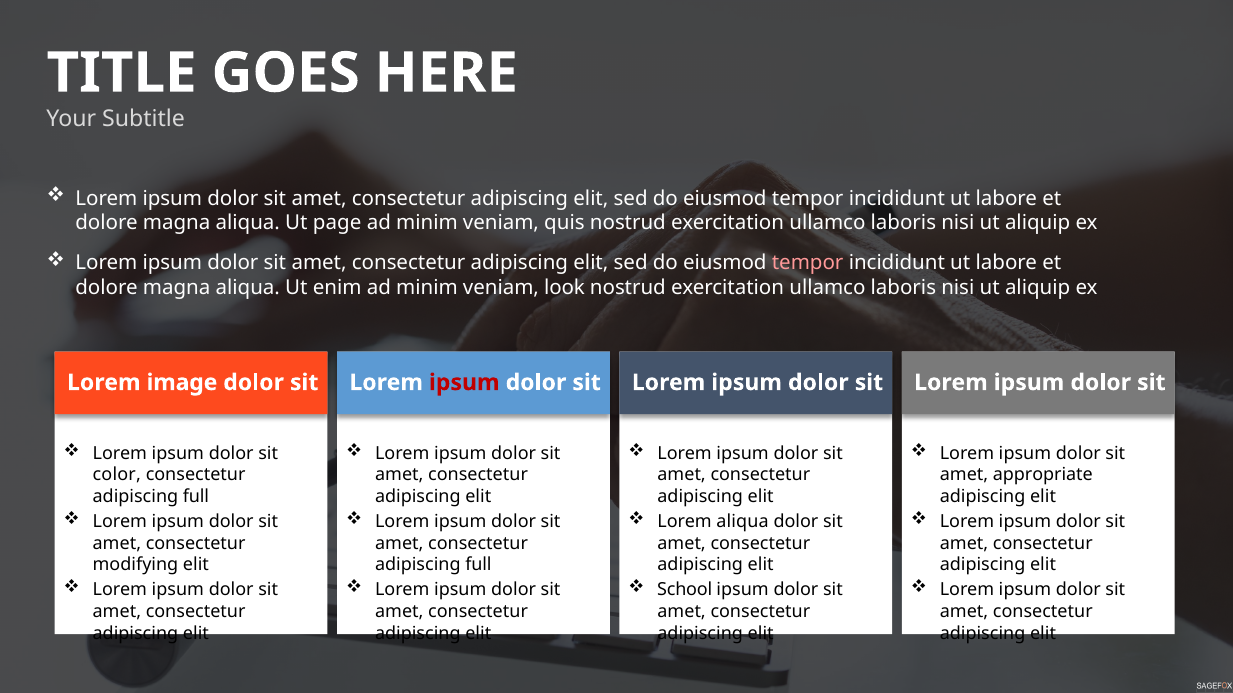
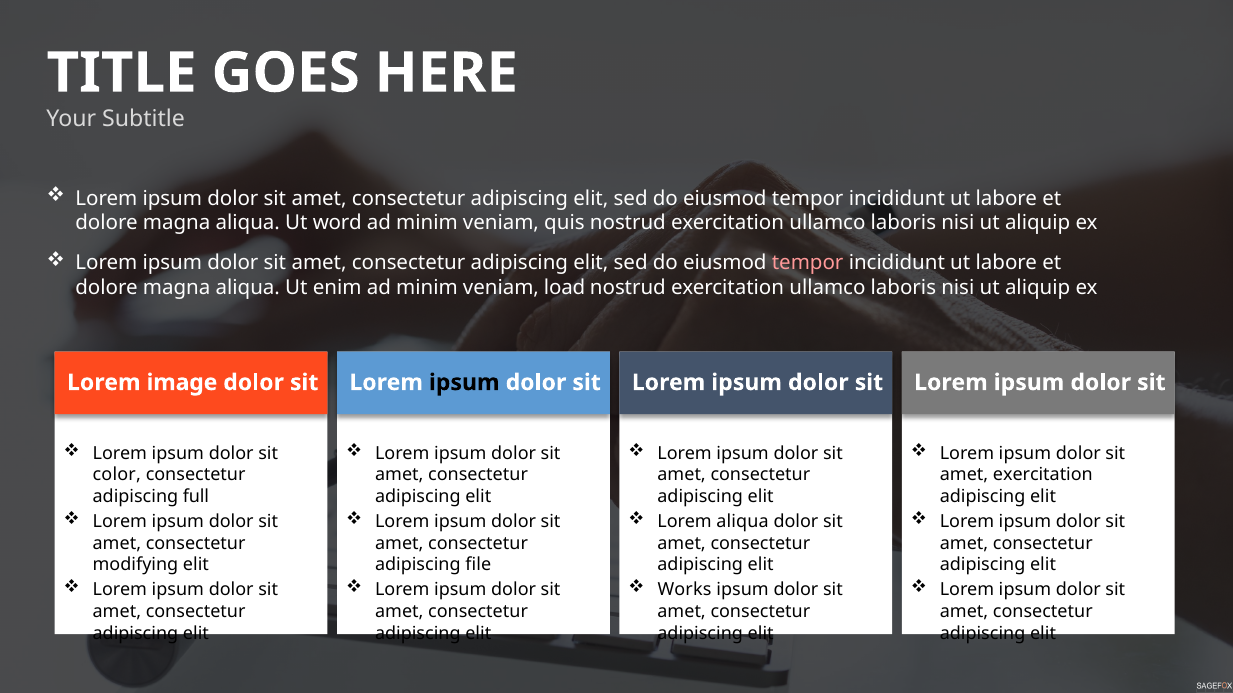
page: page -> word (337, 223)
look: look -> load (565, 288)
ipsum colour: red -> black (464, 383)
amet appropriate: appropriate -> exercitation (1043, 475)
full: full -> file (478, 565)
School: School -> Works (685, 590)
